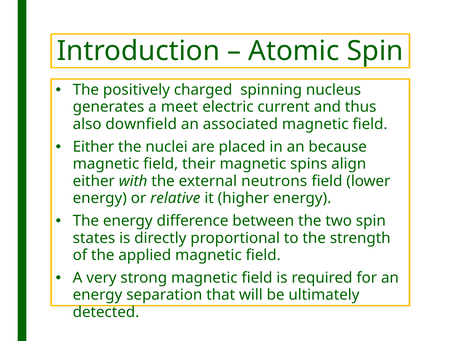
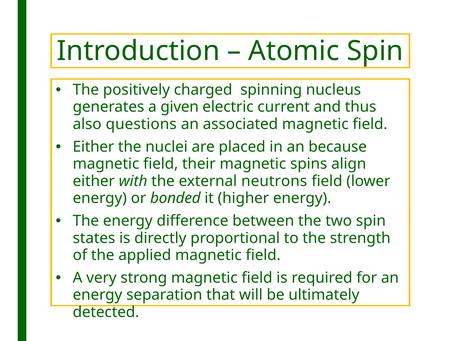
meet: meet -> given (180, 107)
downfield: downfield -> questions (141, 124)
relative: relative -> bonded (175, 198)
